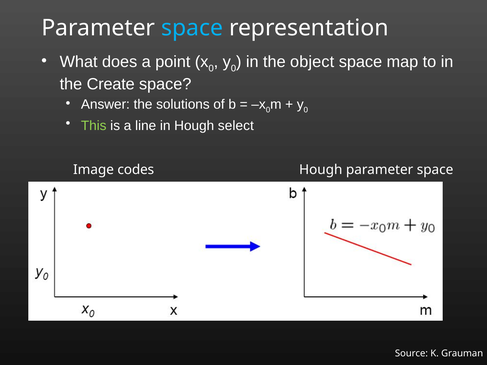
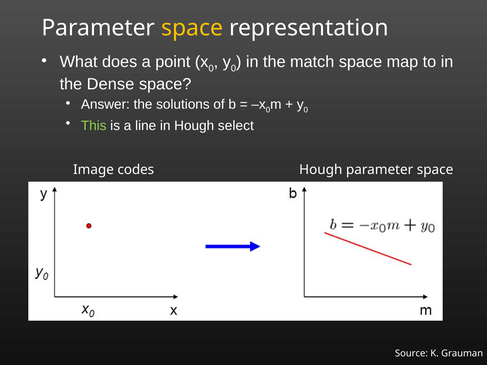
space colour: light blue -> yellow (192, 28)
object: object -> match (312, 62)
Create: Create -> Dense (111, 84)
